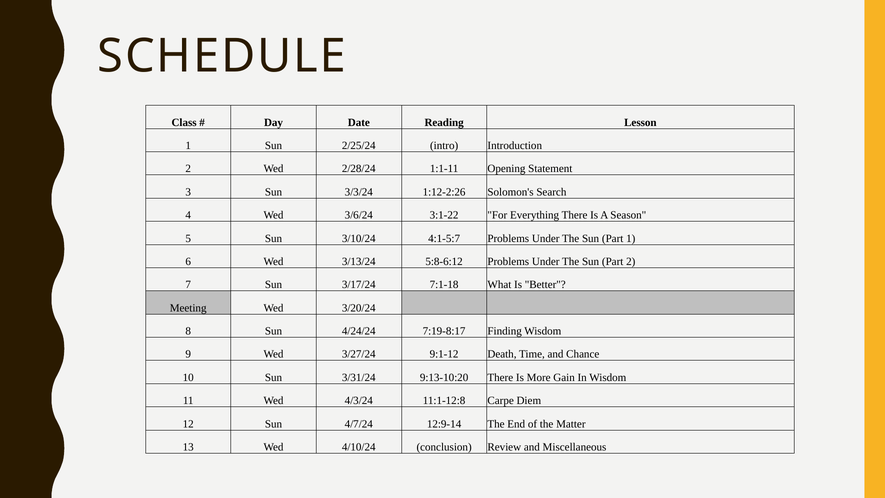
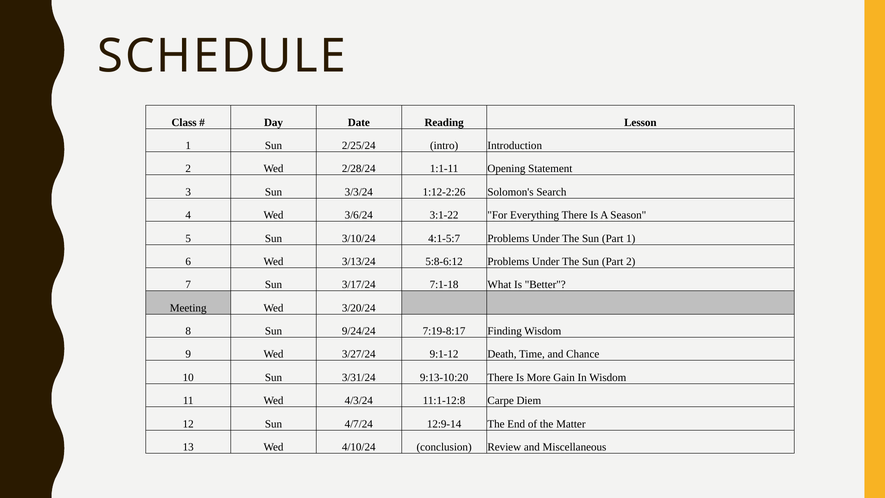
4/24/24: 4/24/24 -> 9/24/24 (359, 331)
